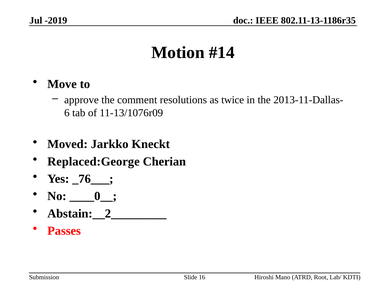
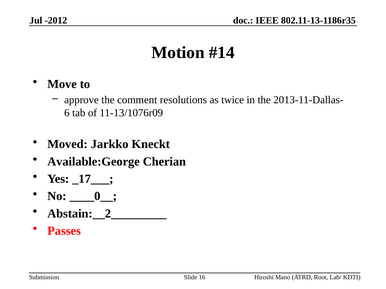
-2019: -2019 -> -2012 (56, 21)
Replaced:George: Replaced:George -> Available:George (94, 162)
_76___: _76___ -> _17___ (93, 179)
